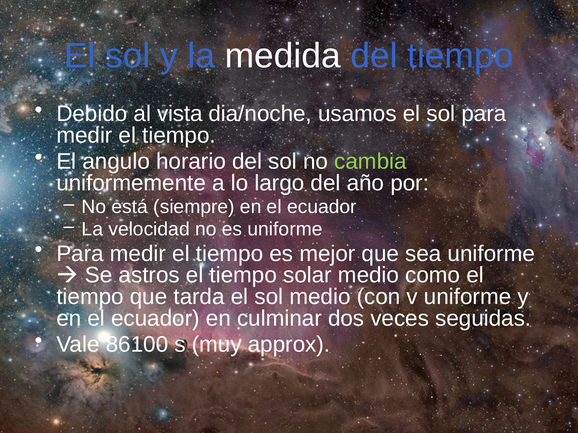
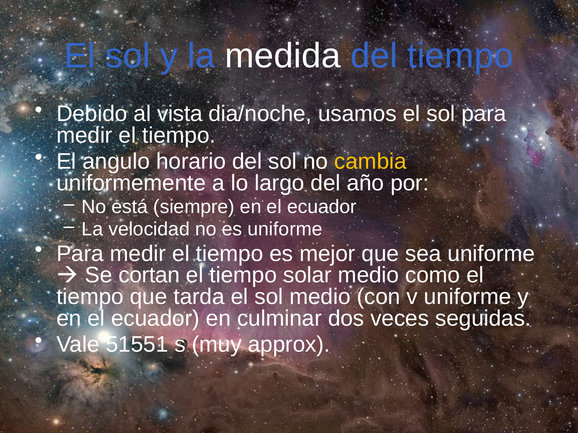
cambia colour: light green -> yellow (370, 162)
astros: astros -> cortan (149, 276)
86100: 86100 -> 51551 (137, 345)
